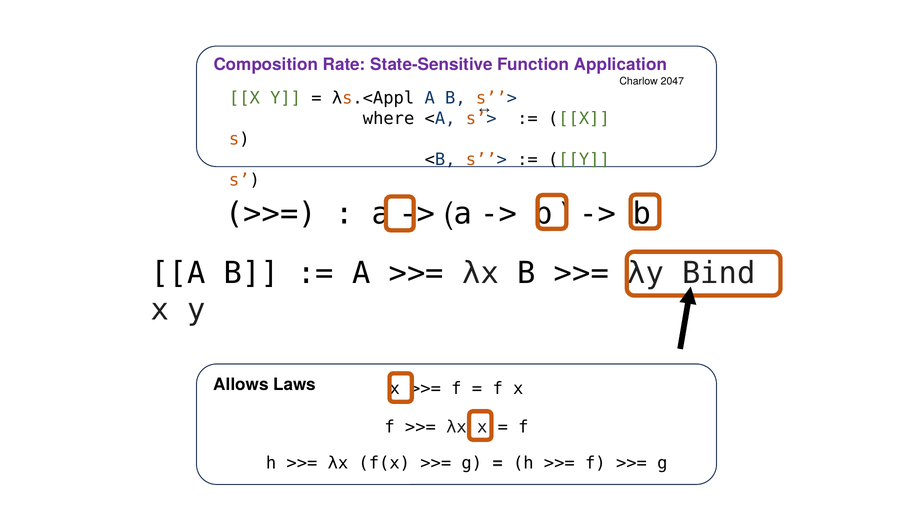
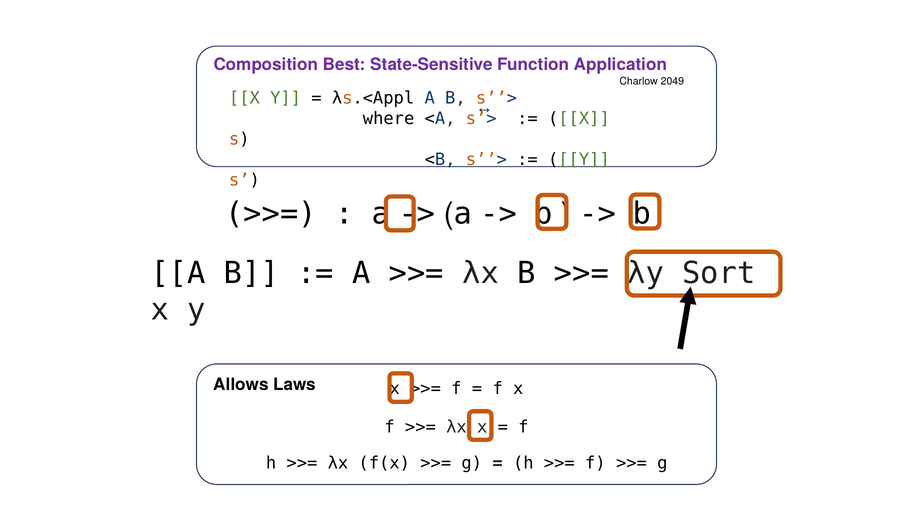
Rate: Rate -> Best (344, 65)
2047: 2047 -> 2049 (672, 82)
Bind: Bind -> Sort (719, 273)
